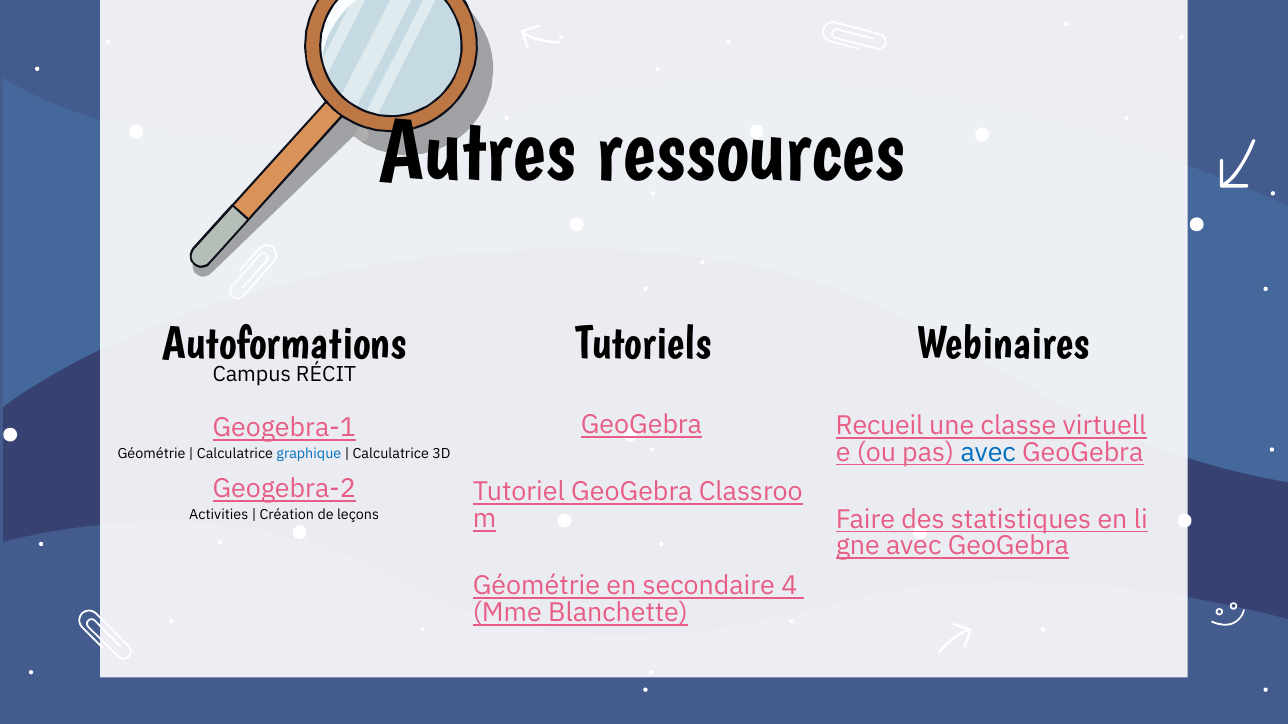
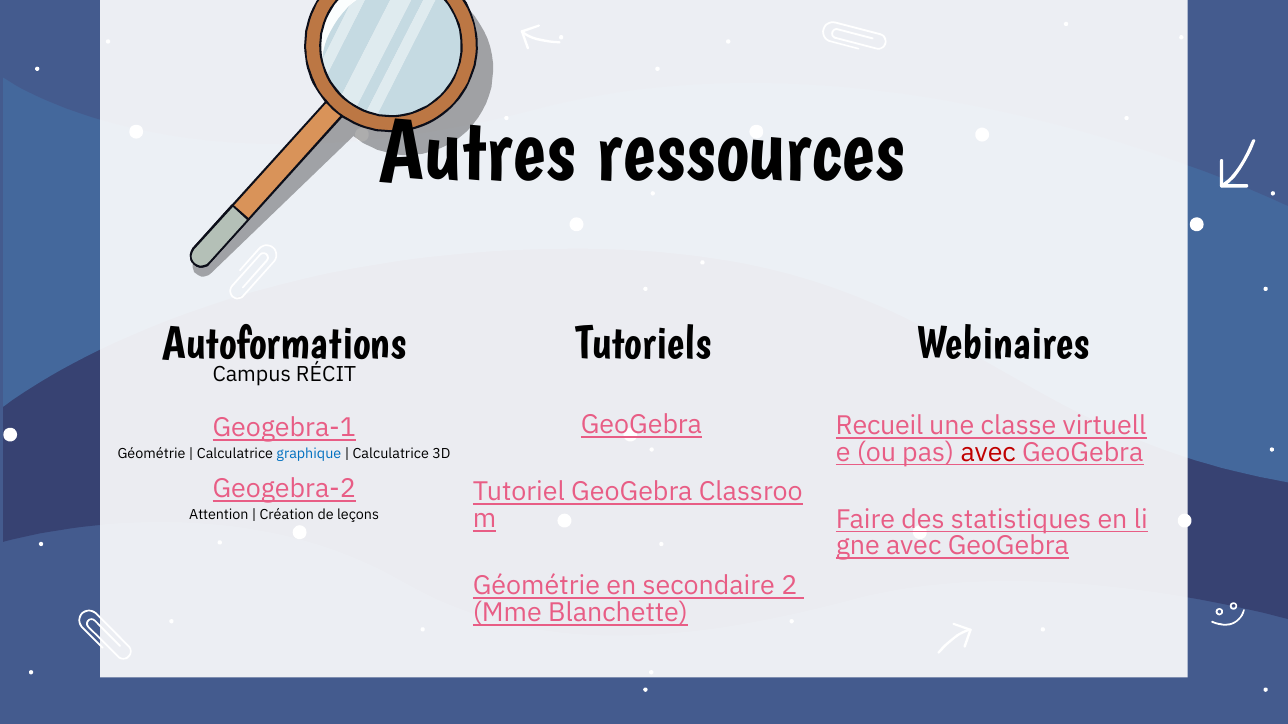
avec colour: blue -> red (988, 453)
Activities: Activities -> Attention (219, 515)
4: 4 -> 2 (789, 586)
